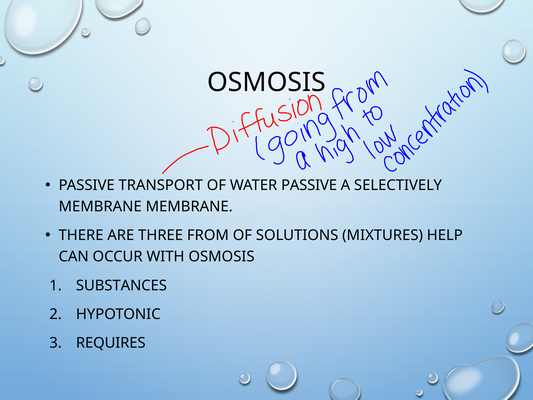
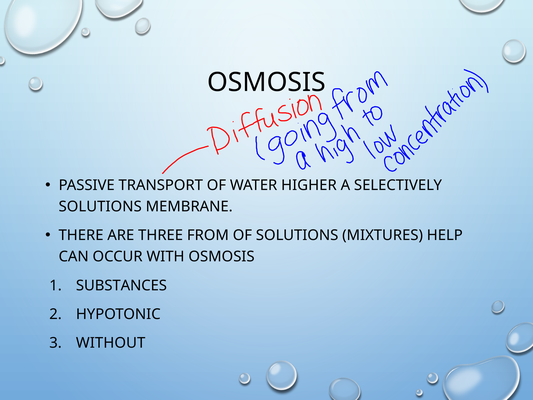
WATER PASSIVE: PASSIVE -> HIGHER (309, 185)
MEMBRANE: MEMBRANE -> SOLUTIONS (100, 207)
REQUIRES: REQUIRES -> WITHOUT (111, 343)
